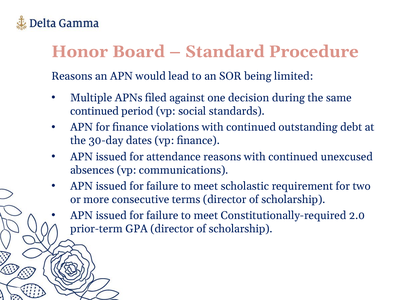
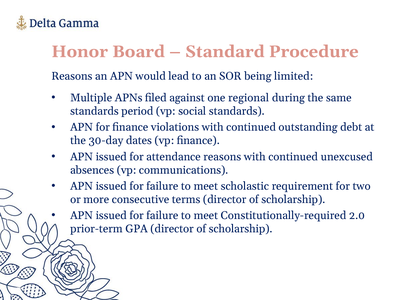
decision: decision -> regional (249, 98)
continued: continued -> standards (94, 111)
